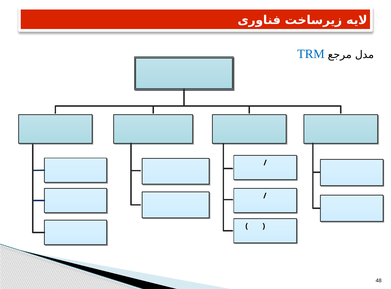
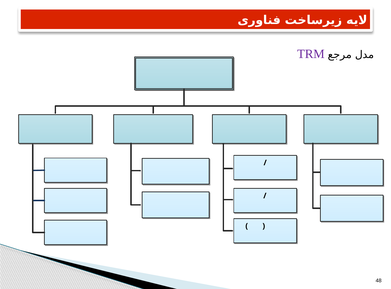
TRM colour: blue -> purple (311, 54)
